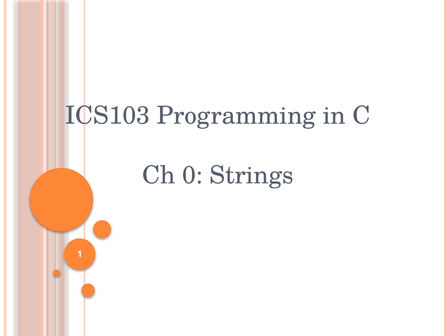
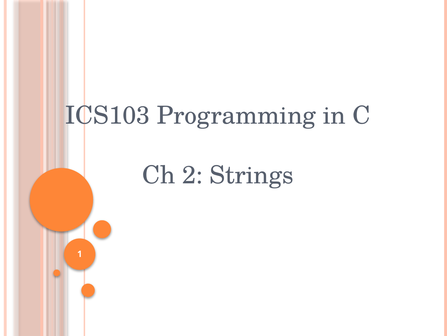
0: 0 -> 2 (192, 175)
